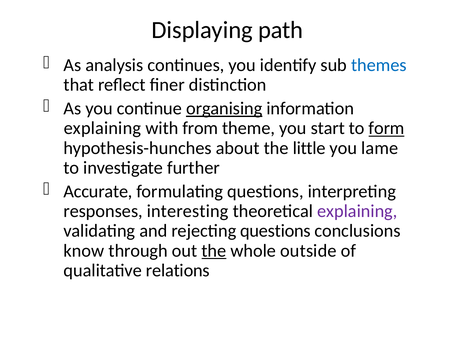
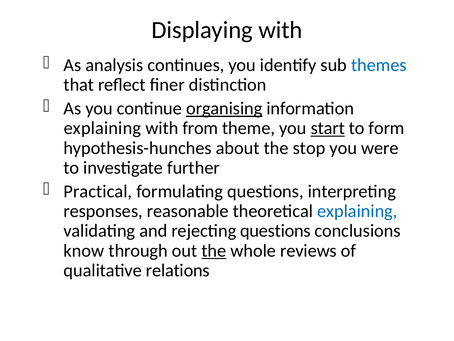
Displaying path: path -> with (280, 30)
start underline: none -> present (328, 128)
form underline: present -> none (387, 128)
little: little -> stop (309, 148)
lame: lame -> were (380, 148)
Accurate: Accurate -> Practical (98, 191)
interesting: interesting -> reasonable (188, 211)
explaining colour: purple -> blue (357, 211)
outside: outside -> reviews (308, 250)
